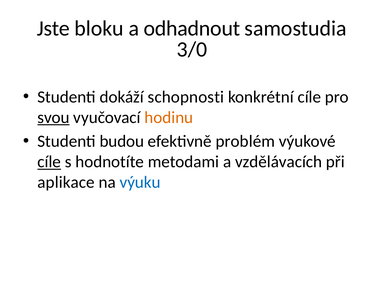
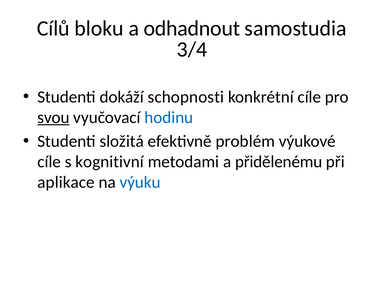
Jste: Jste -> Cílů (53, 28)
3/0: 3/0 -> 3/4 (192, 49)
hodinu colour: orange -> blue (169, 117)
budou: budou -> složitá (122, 141)
cíle underline: present -> none (49, 162)
hodnotíte: hodnotíte -> kognitivní (110, 162)
vzdělávacích: vzdělávacích -> přidělenému (279, 162)
